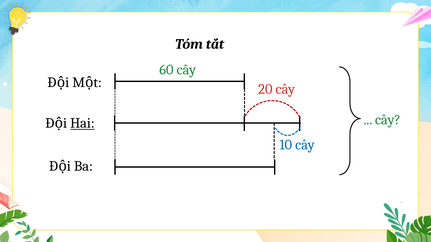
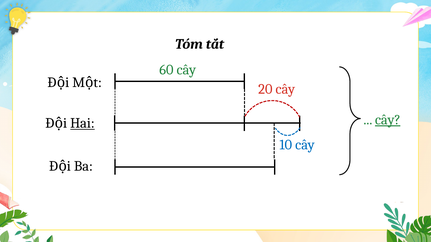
cây underline: none -> present (388, 120)
